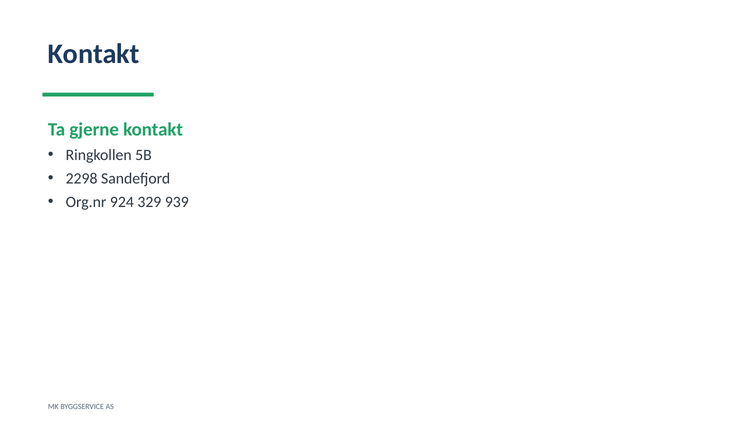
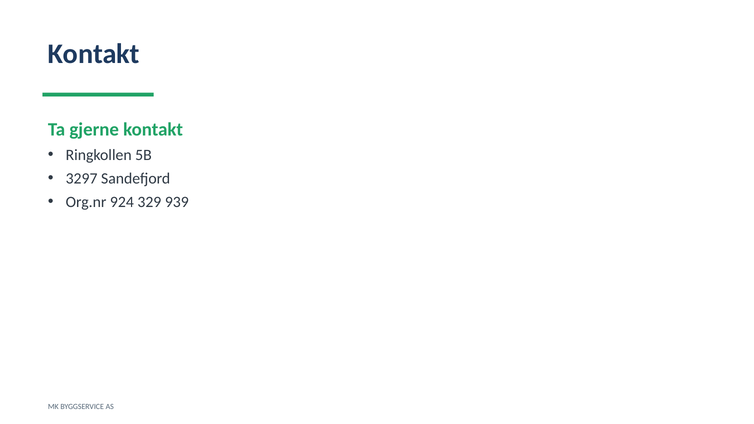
2298: 2298 -> 3297 (82, 179)
